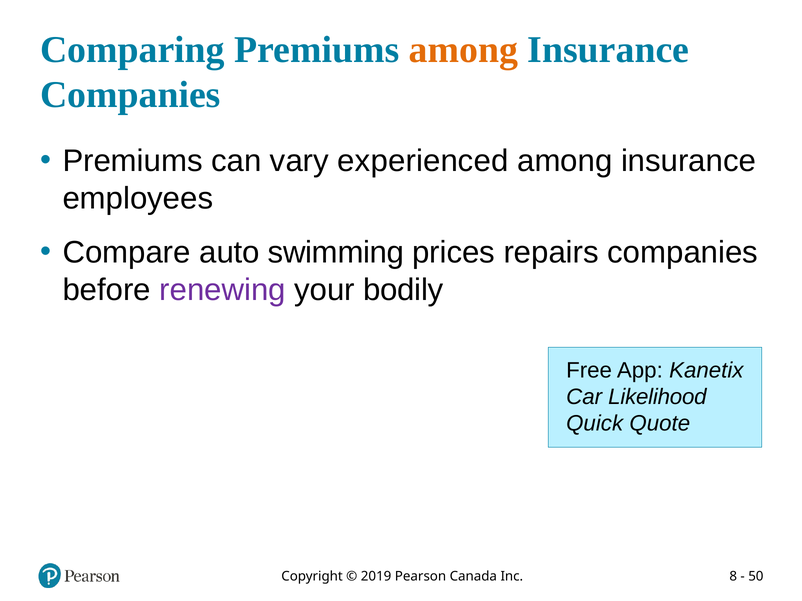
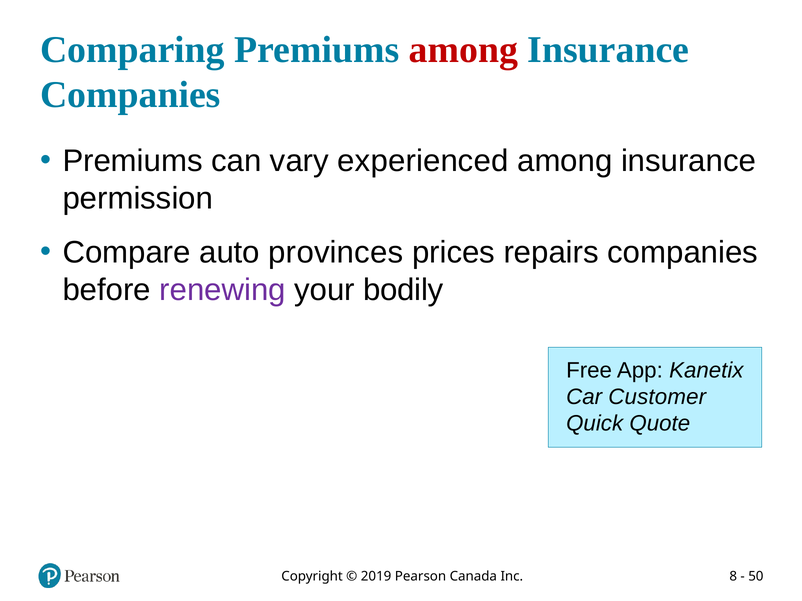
among colour: orange -> red (463, 50)
employees: employees -> permission (138, 199)
swimming: swimming -> provinces (336, 253)
Likelihood: Likelihood -> Customer (657, 397)
